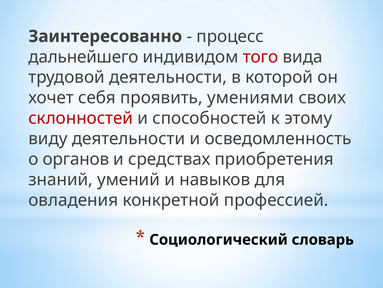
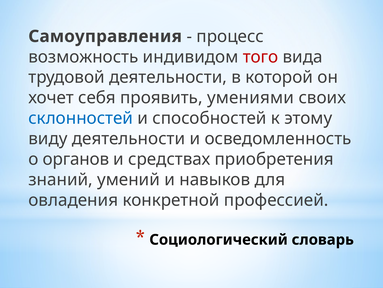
Заинтересованно: Заинтересованно -> Самоуправления (105, 36)
дальнейшего: дальнейшего -> возможность (83, 57)
склонностей colour: red -> blue (81, 118)
